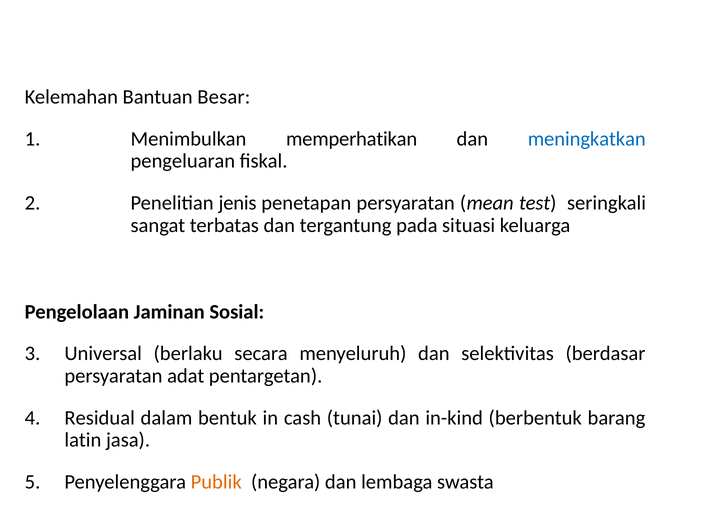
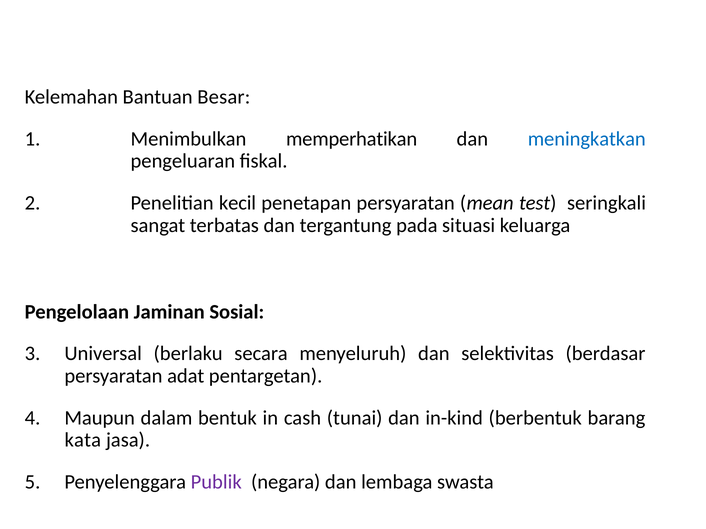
jenis: jenis -> kecil (238, 203)
Residual: Residual -> Maupun (100, 418)
latin: latin -> kata (83, 441)
Publik colour: orange -> purple (216, 483)
